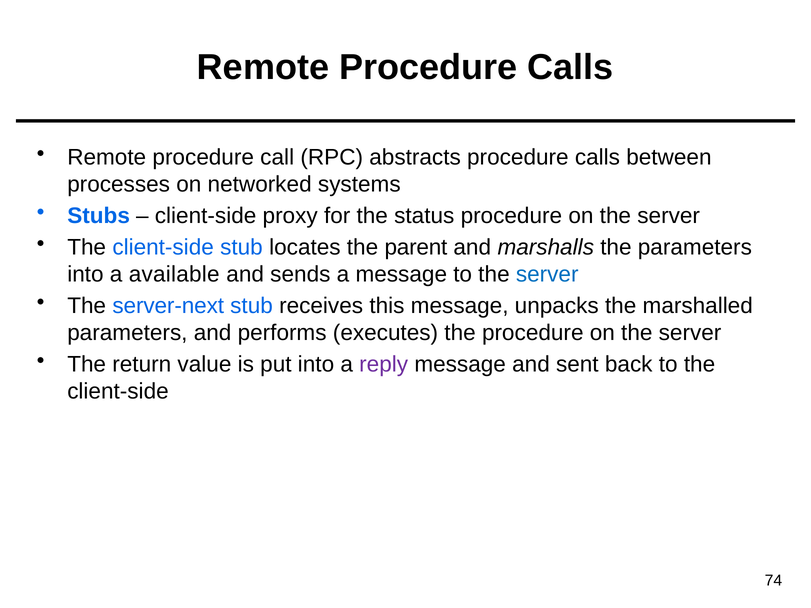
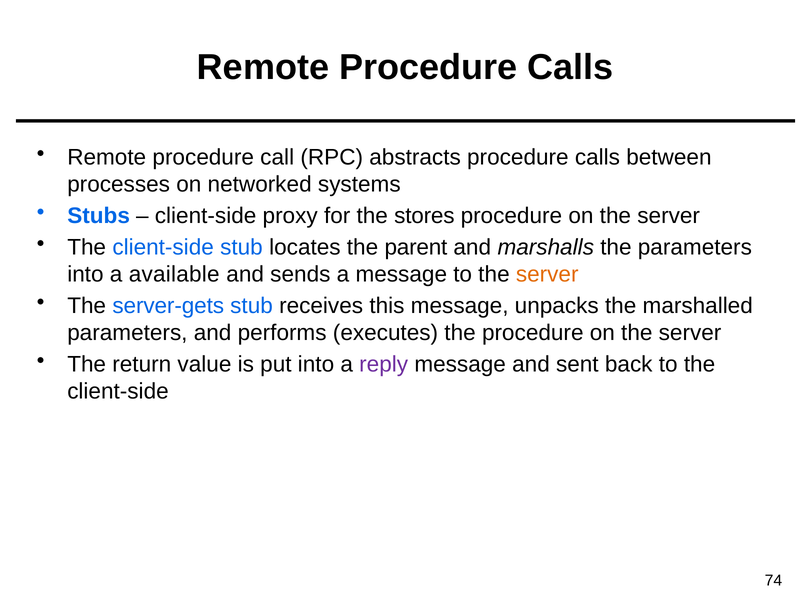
status: status -> stores (424, 216)
server colour: blue -> orange (547, 274)
server-next: server-next -> server-gets (168, 306)
